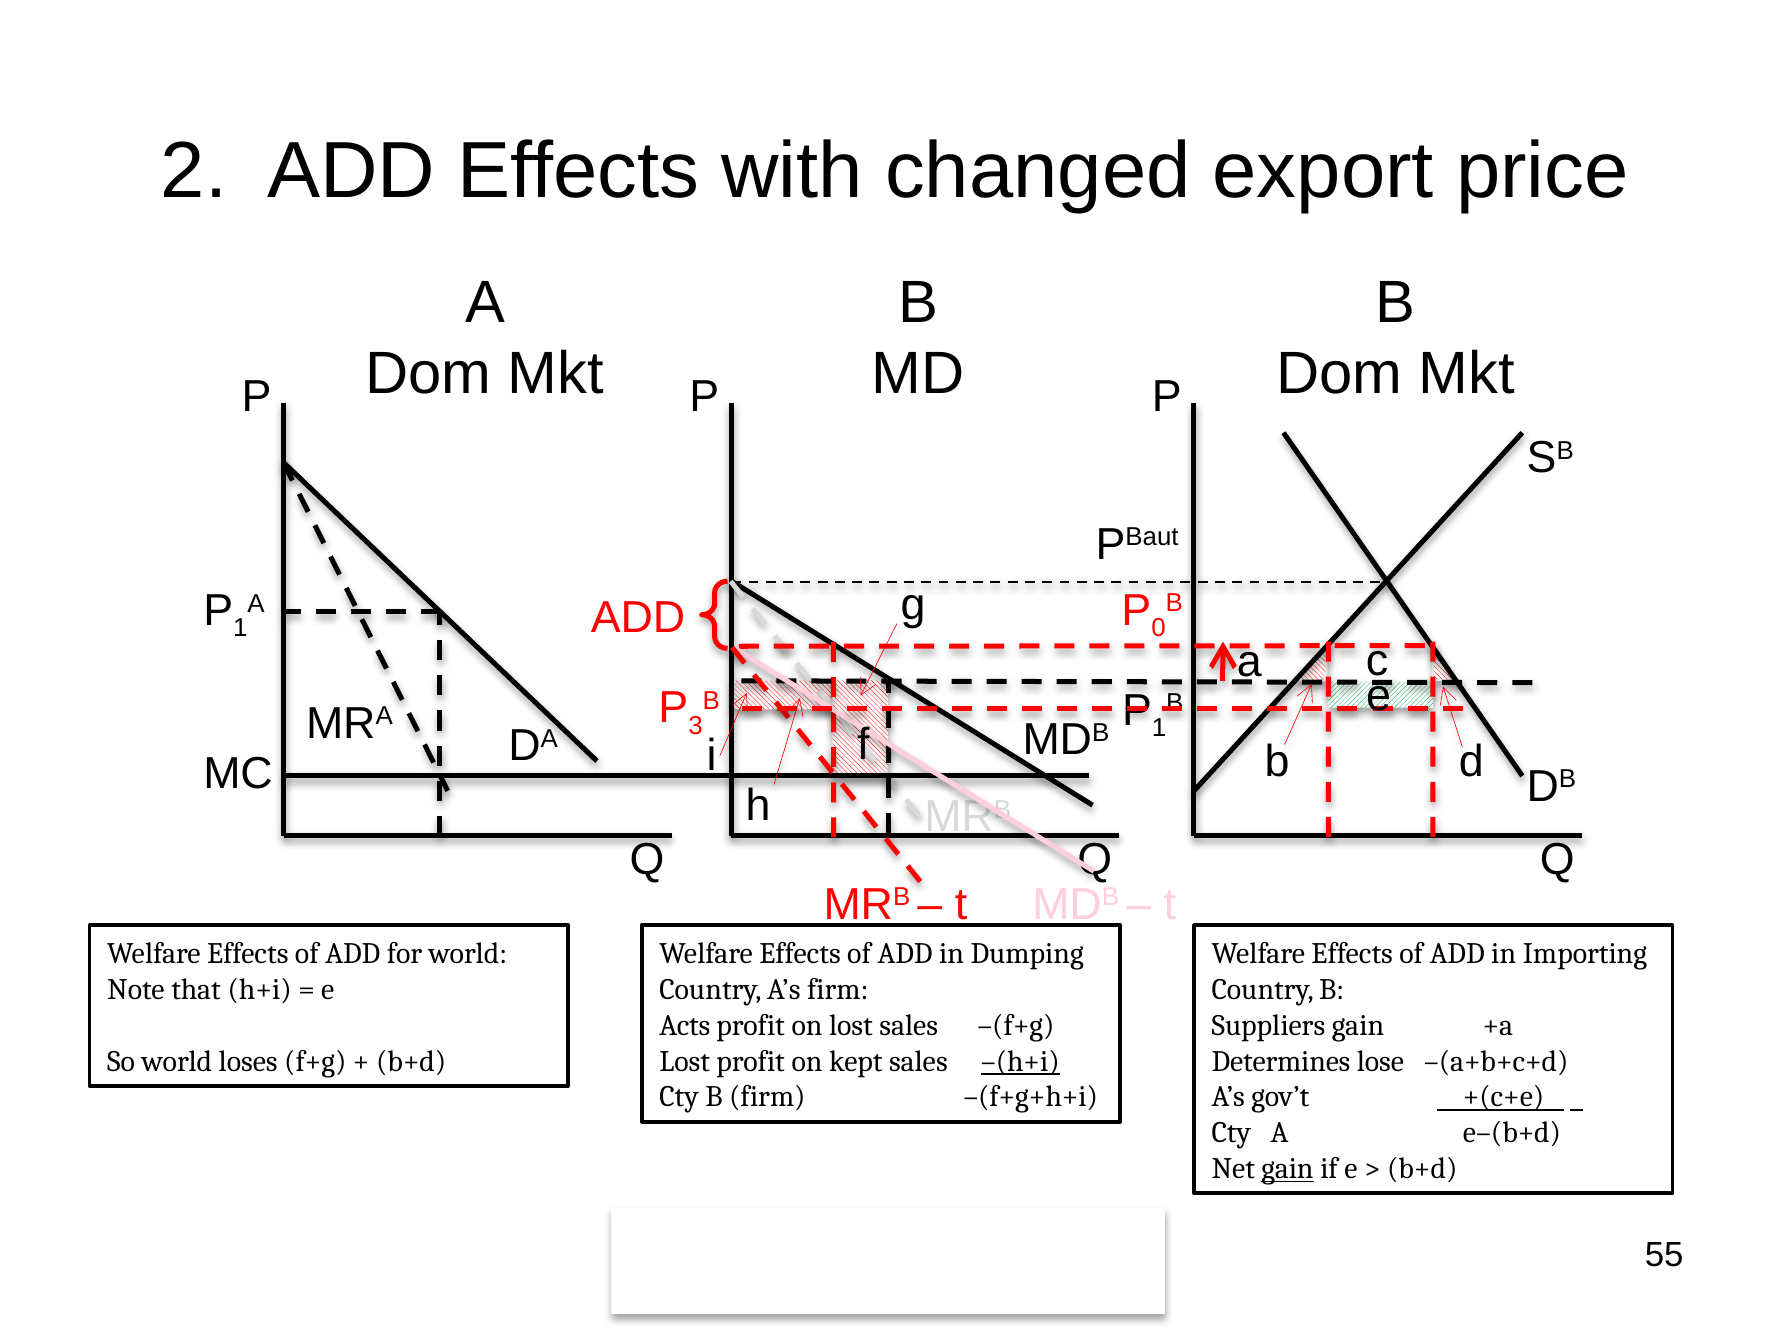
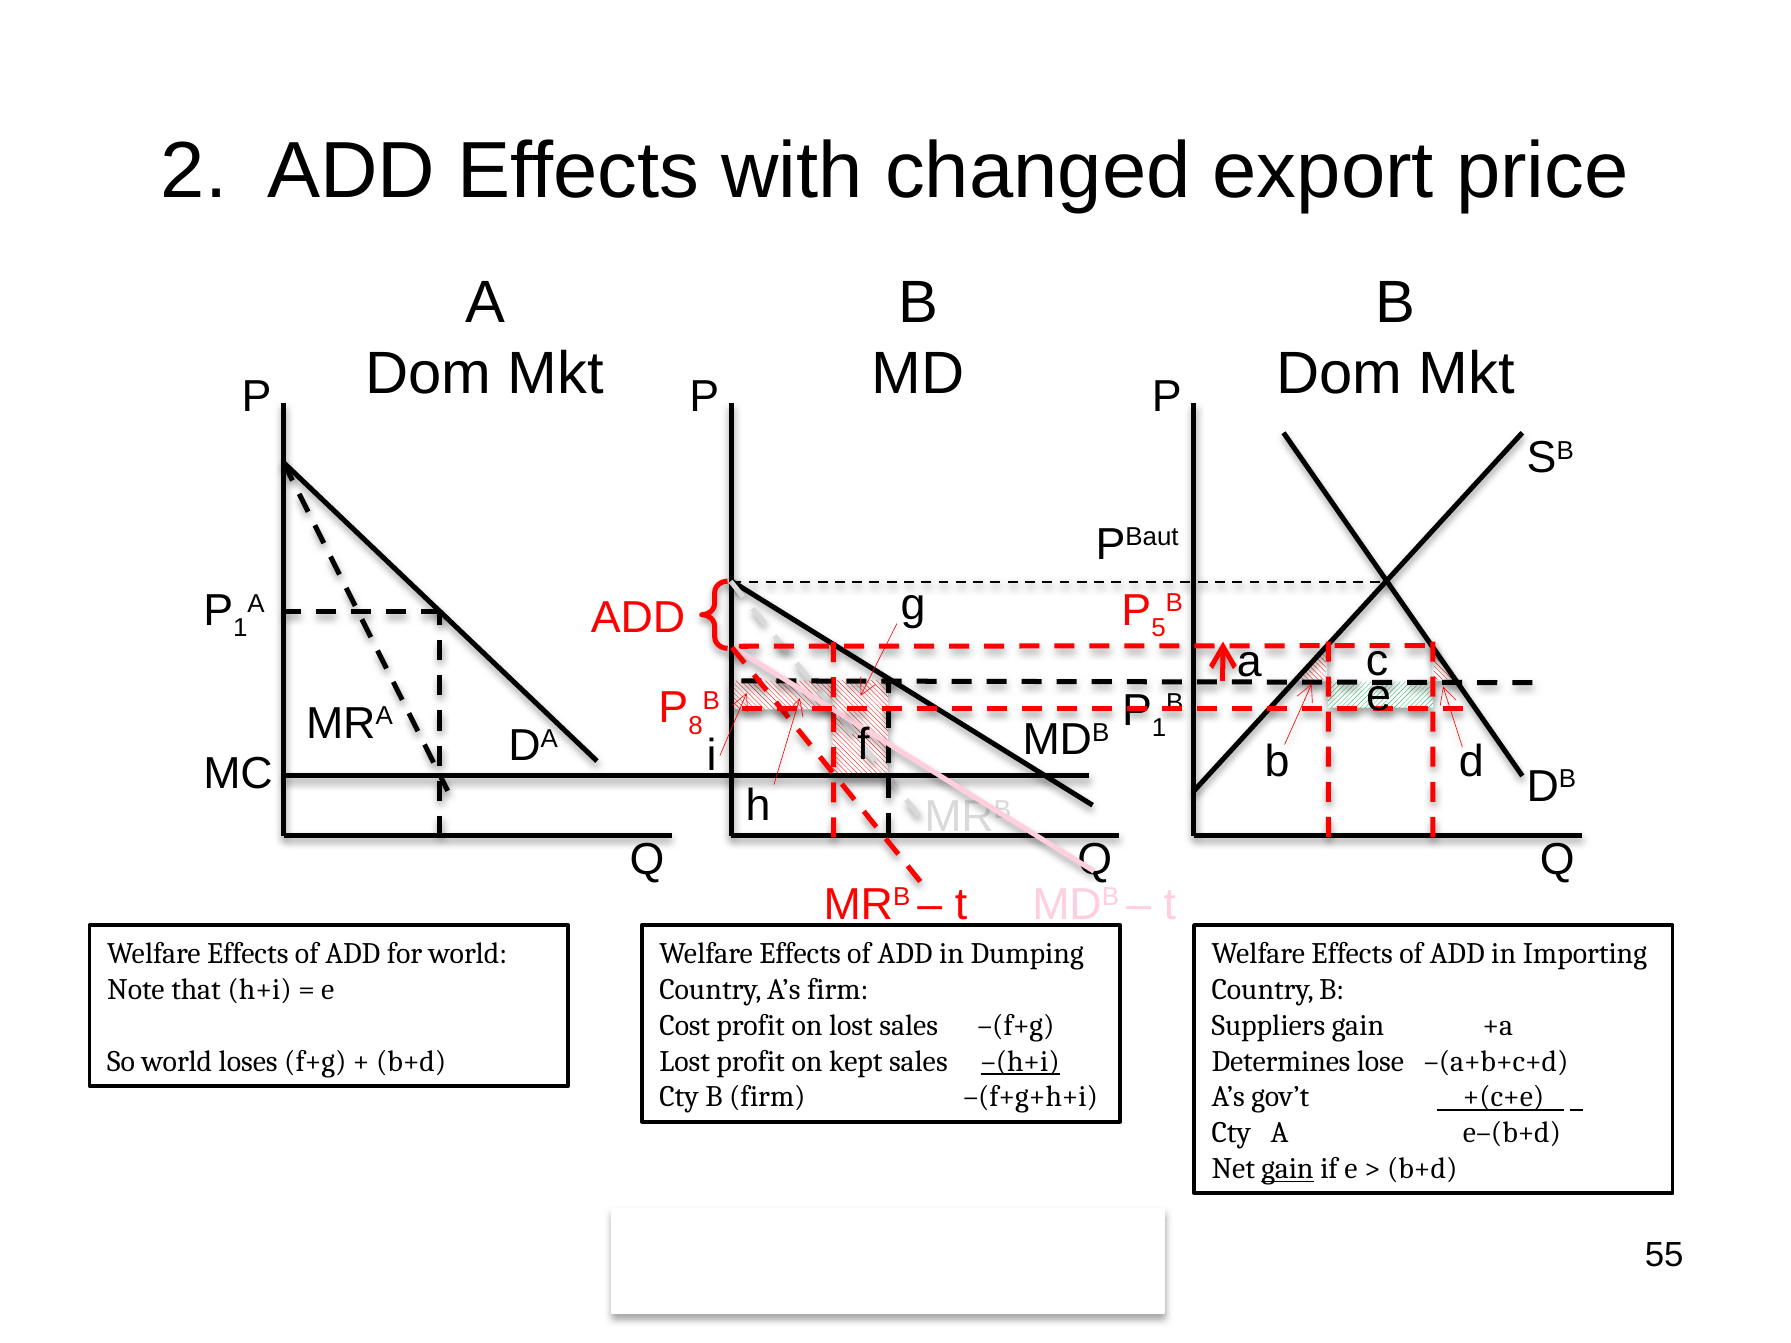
0: 0 -> 5 (1159, 628)
3: 3 -> 8 (695, 726)
Acts: Acts -> Cost (685, 1026)
